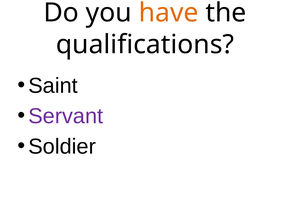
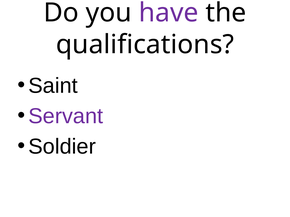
have colour: orange -> purple (169, 13)
